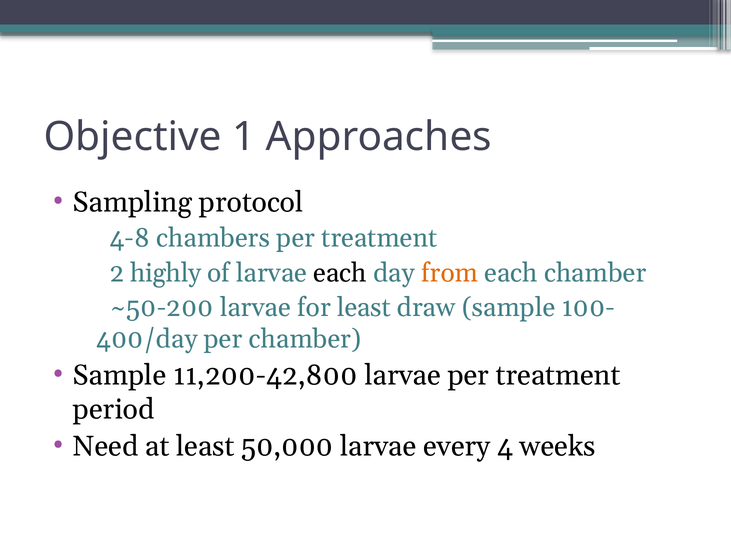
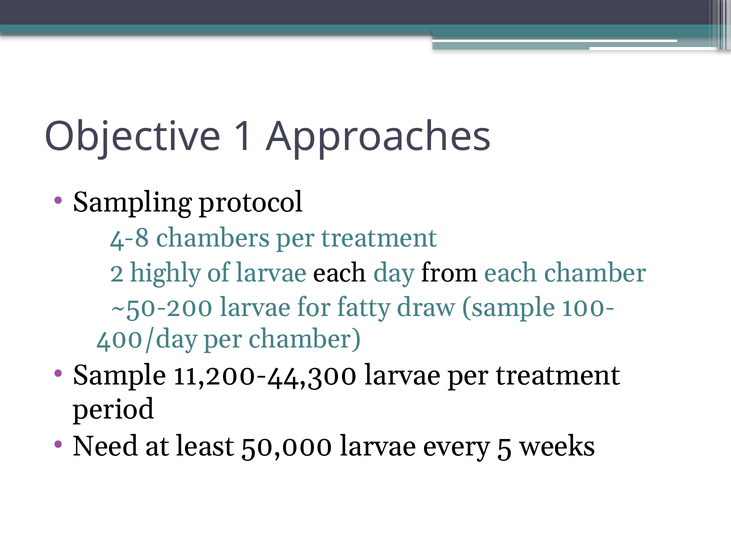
from colour: orange -> black (450, 273)
for least: least -> fatty (364, 308)
11,200-42,800: 11,200-42,800 -> 11,200-44,300 (265, 375)
4: 4 -> 5 (505, 447)
